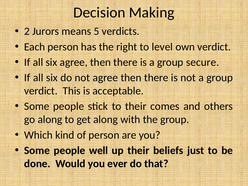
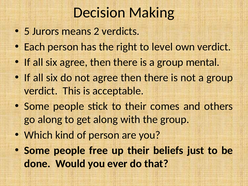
2: 2 -> 5 (27, 31)
5: 5 -> 2 (96, 31)
secure: secure -> mental (203, 62)
well: well -> free (98, 150)
